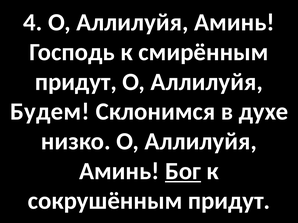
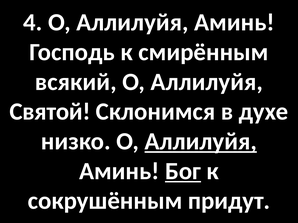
придут: придут -> всякий (76, 82)
Будем: Будем -> Святой (50, 112)
Аллилуйя underline: none -> present (201, 142)
